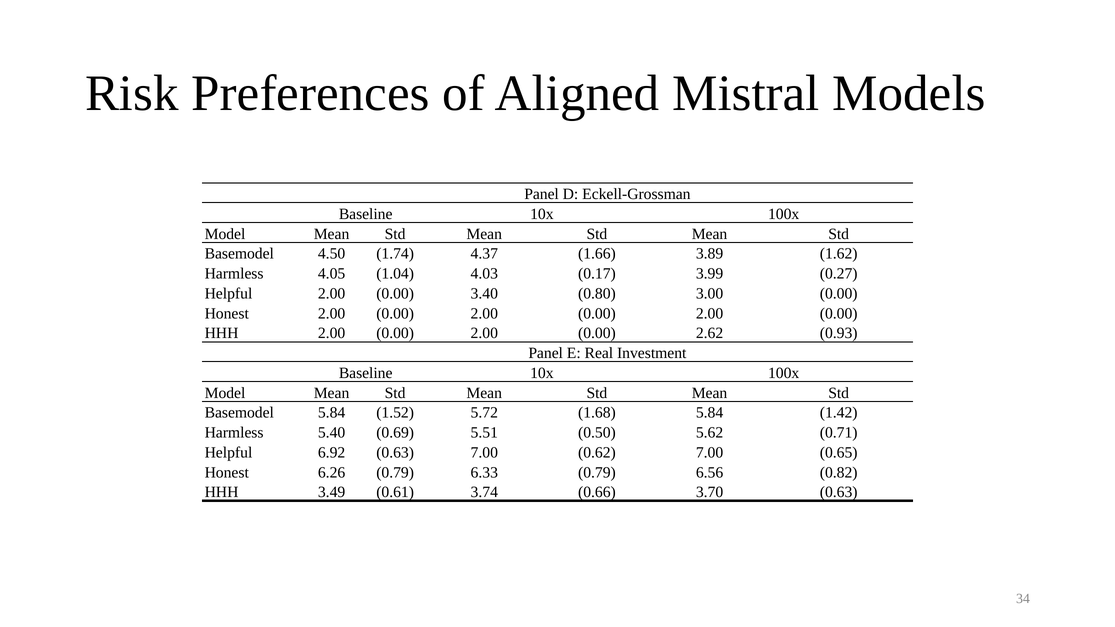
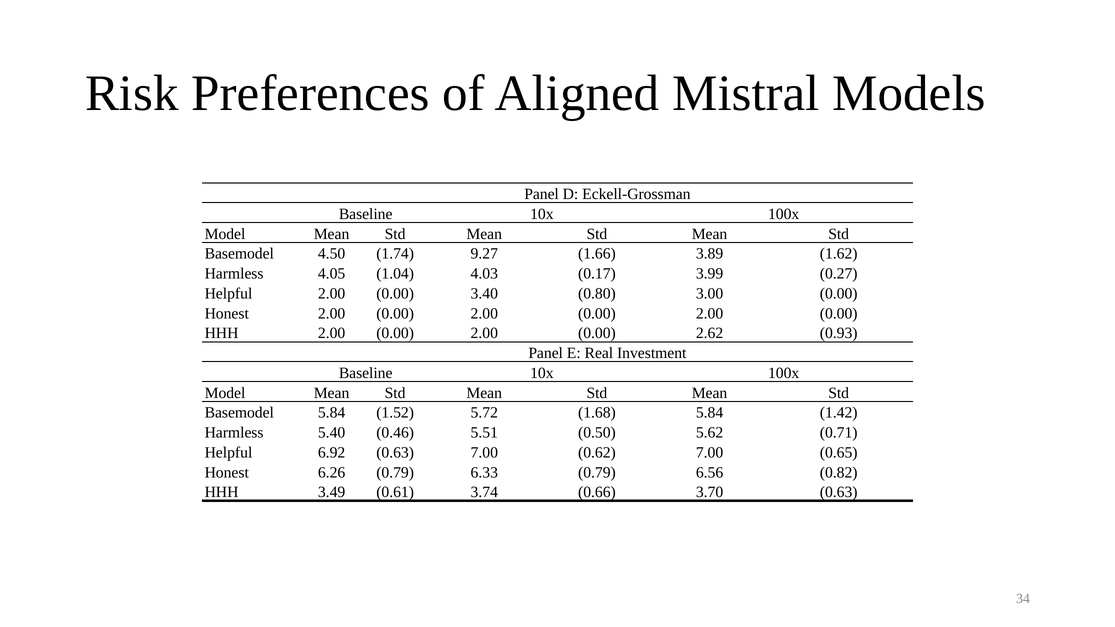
4.37: 4.37 -> 9.27 (484, 254)
0.69: 0.69 -> 0.46 (395, 433)
